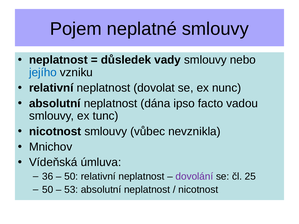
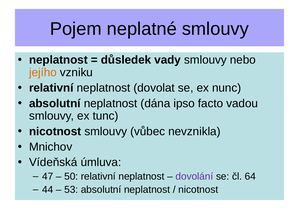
jejího colour: blue -> orange (43, 73)
36: 36 -> 47 (48, 177)
25: 25 -> 64 (250, 177)
50: 50 -> 44 (48, 190)
